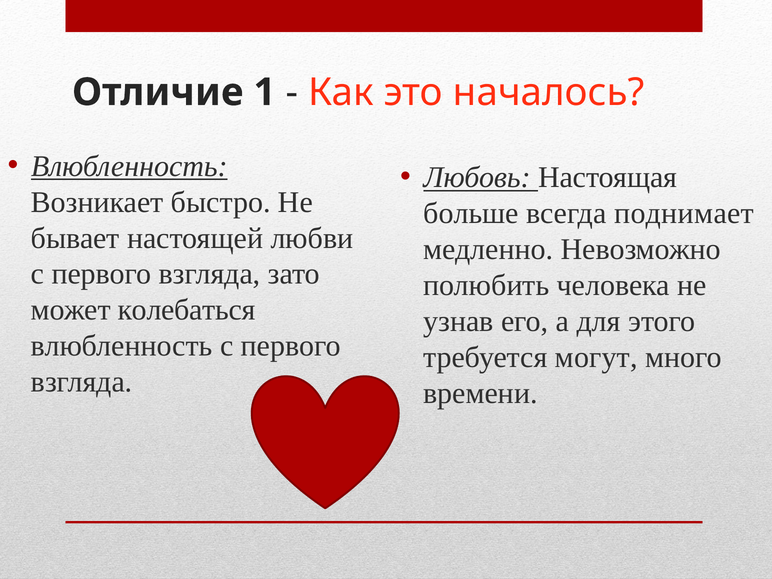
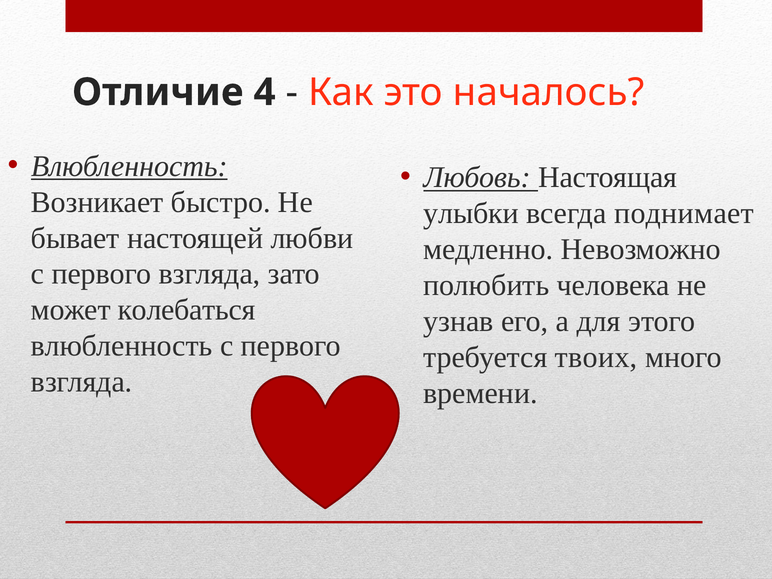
1: 1 -> 4 (265, 92)
больше: больше -> улыбки (471, 213)
могут: могут -> твоих (596, 357)
